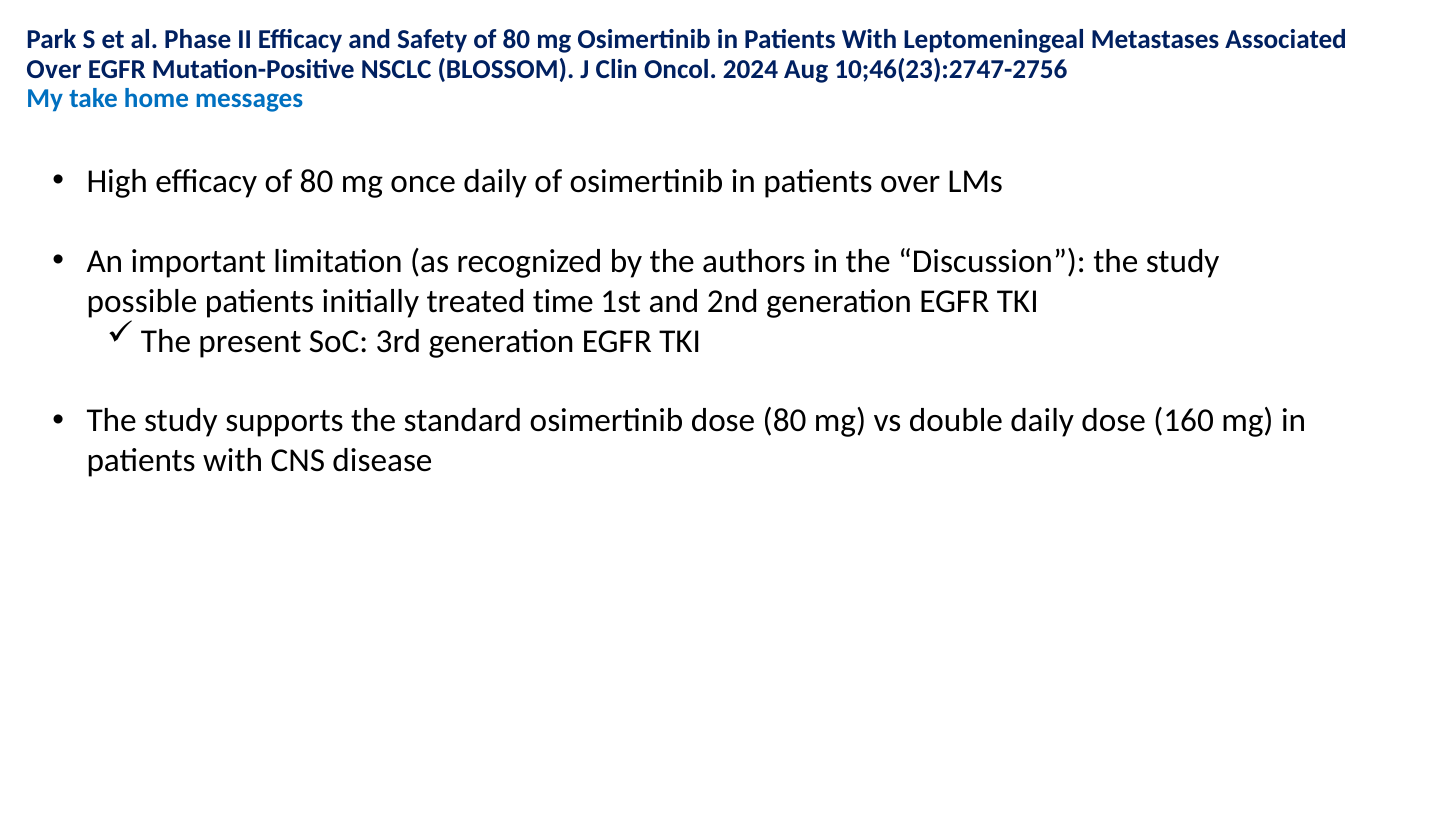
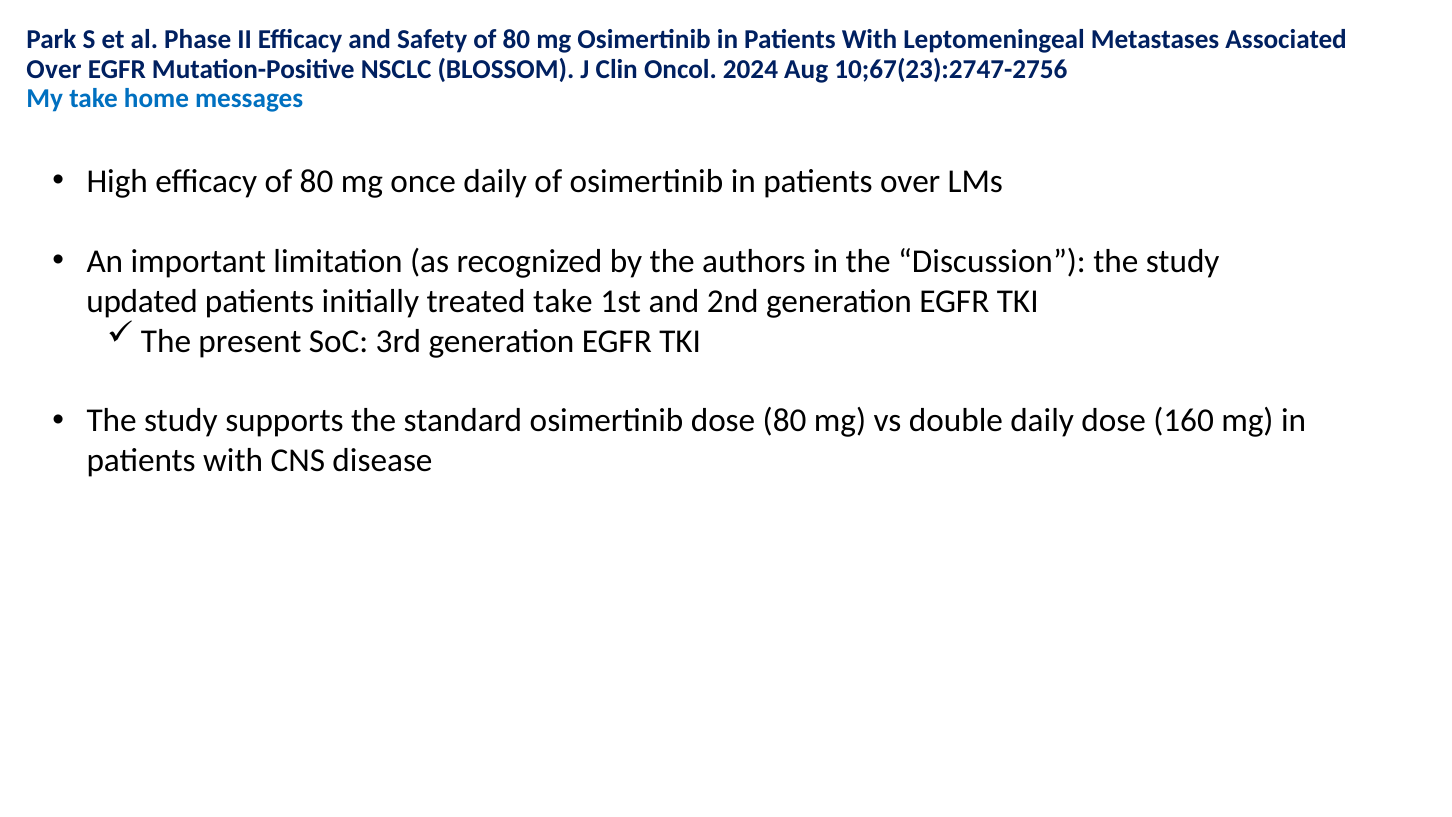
10;46(23):2747-2756: 10;46(23):2747-2756 -> 10;67(23):2747-2756 (951, 69)
possible: possible -> updated (142, 301)
treated time: time -> take (563, 301)
